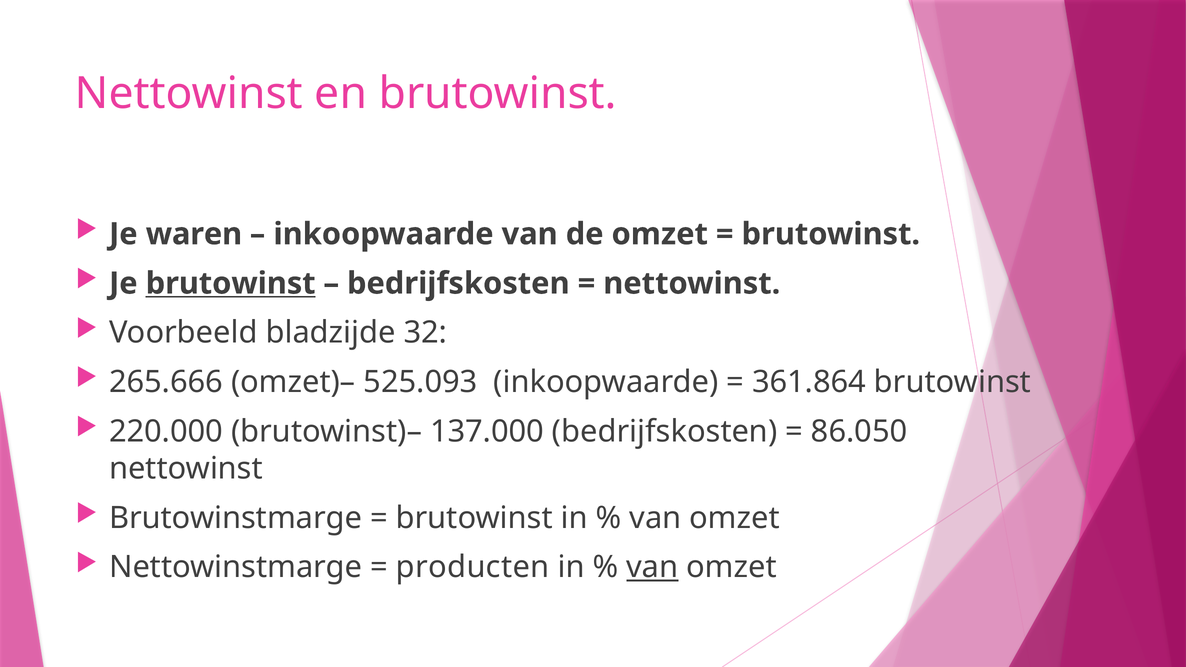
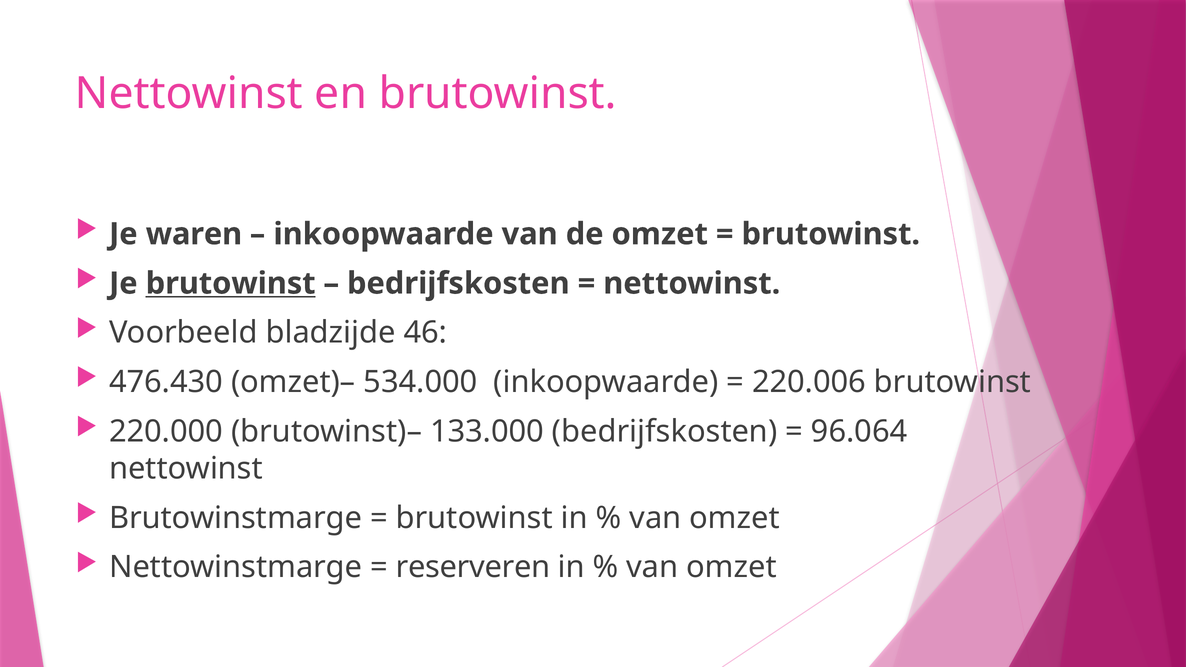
32: 32 -> 46 (425, 333)
265.666: 265.666 -> 476.430 (166, 382)
525.093: 525.093 -> 534.000 (420, 382)
361.864: 361.864 -> 220.006 (809, 382)
137.000: 137.000 -> 133.000 (487, 432)
86.050: 86.050 -> 96.064 (859, 432)
producten: producten -> reserveren (473, 567)
van underline: present -> none (652, 567)
